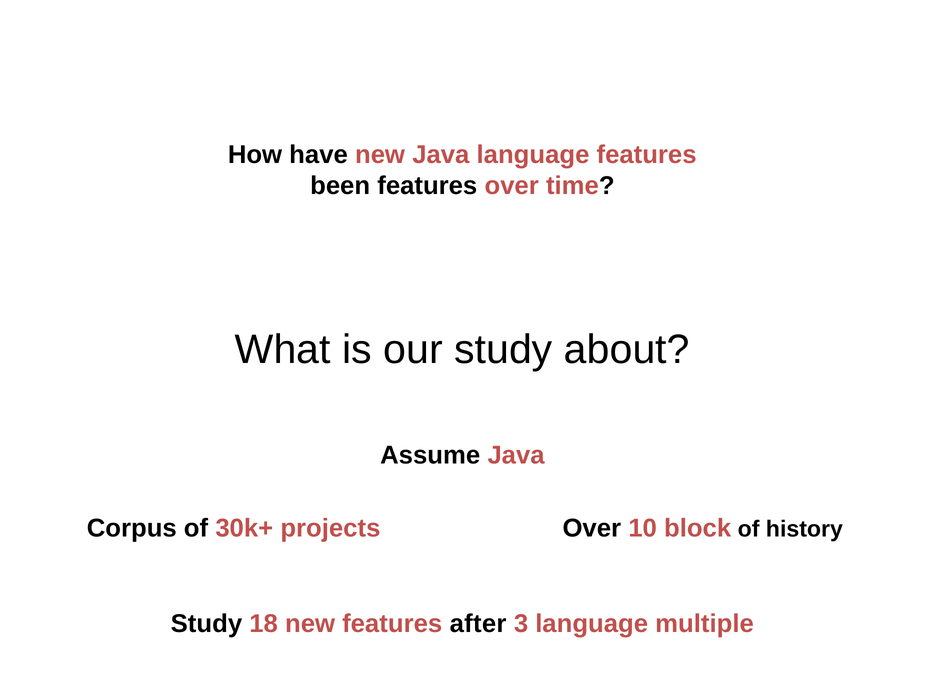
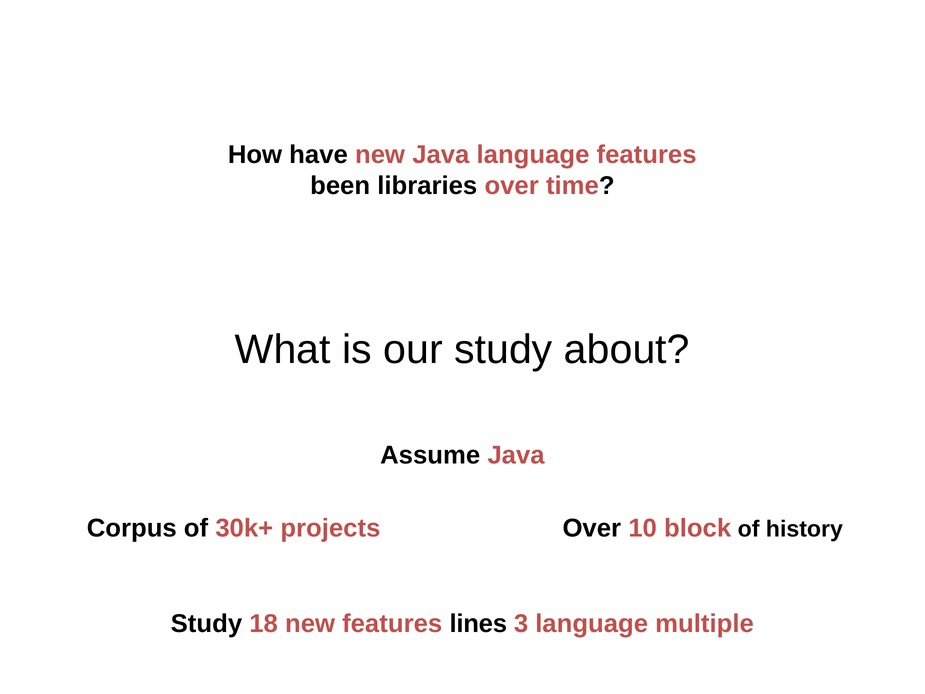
been features: features -> libraries (427, 186)
after: after -> lines (478, 624)
